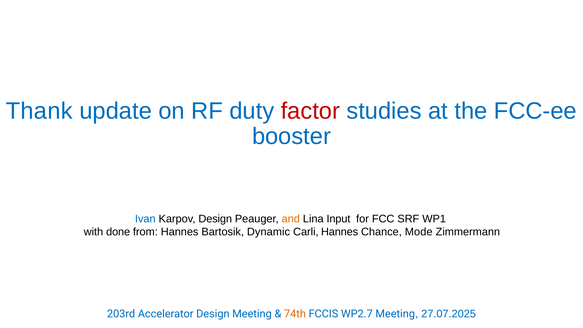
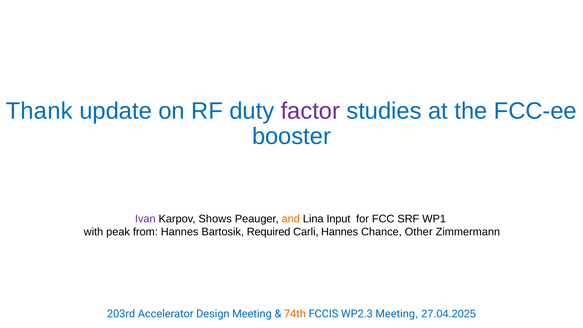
factor colour: red -> purple (310, 111)
Ivan colour: blue -> purple (145, 219)
Karpov Design: Design -> Shows (215, 219)
done: done -> peak (118, 232)
Dynamic: Dynamic -> Required (269, 232)
Mode: Mode -> Other (419, 232)
WP2.7: WP2.7 -> WP2.3 (357, 314)
27.07.2025: 27.07.2025 -> 27.04.2025 (449, 314)
